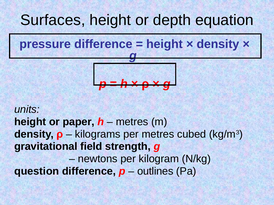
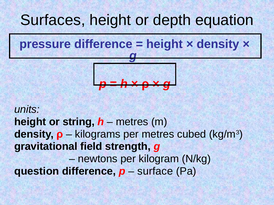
paper: paper -> string (79, 122)
outlines: outlines -> surface (155, 172)
